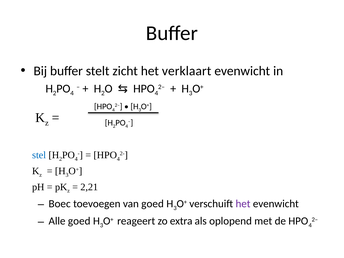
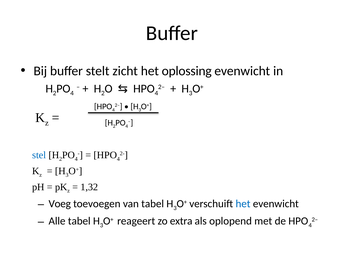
verklaart: verklaart -> oplossing (187, 71)
2,21: 2,21 -> 1,32 (89, 187)
Boec: Boec -> Voeg (60, 204)
van goed: goed -> tabel (153, 204)
het colour: purple -> blue (243, 204)
Alle goed: goed -> tabel (79, 221)
